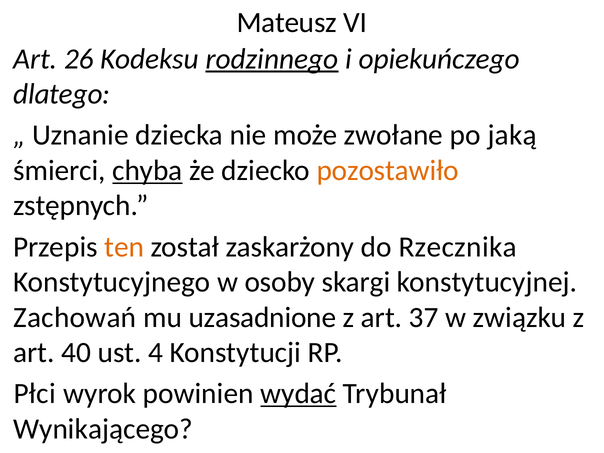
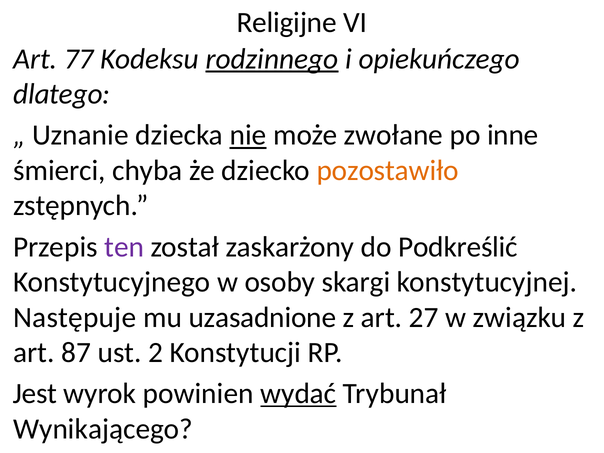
Mateusz: Mateusz -> Religijne (287, 23)
26: 26 -> 77 (79, 59)
nie underline: none -> present (248, 135)
jaką: jaką -> inne (513, 135)
chyba underline: present -> none (147, 171)
ten colour: orange -> purple (124, 247)
Rzecznika: Rzecznika -> Podkreślić (458, 247)
Zachowań: Zachowań -> Następuje (75, 317)
37: 37 -> 27 (424, 317)
40: 40 -> 87 (76, 353)
4: 4 -> 2 (156, 353)
Płci: Płci -> Jest (35, 394)
